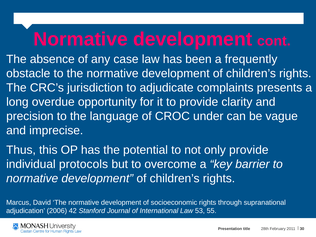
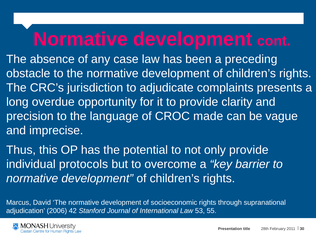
frequently: frequently -> preceding (251, 59)
under: under -> made (208, 116)
